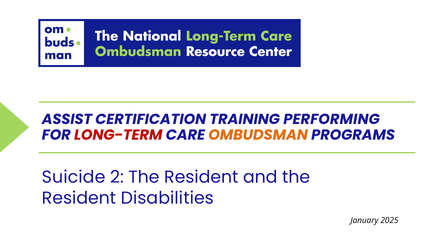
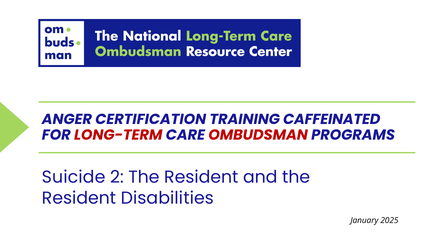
ASSIST: ASSIST -> ANGER (67, 119)
PERFORMING: PERFORMING -> CAFFEINATED (332, 119)
OMBUDSMAN colour: orange -> red (258, 135)
